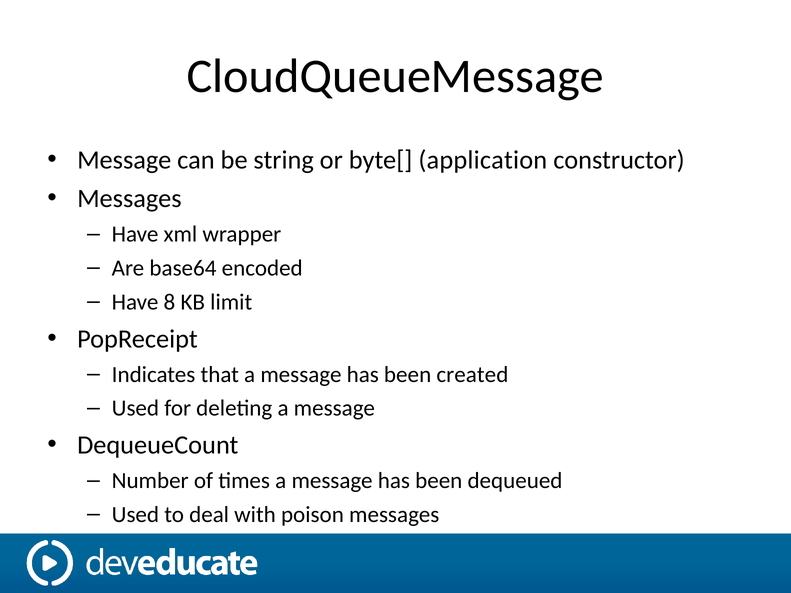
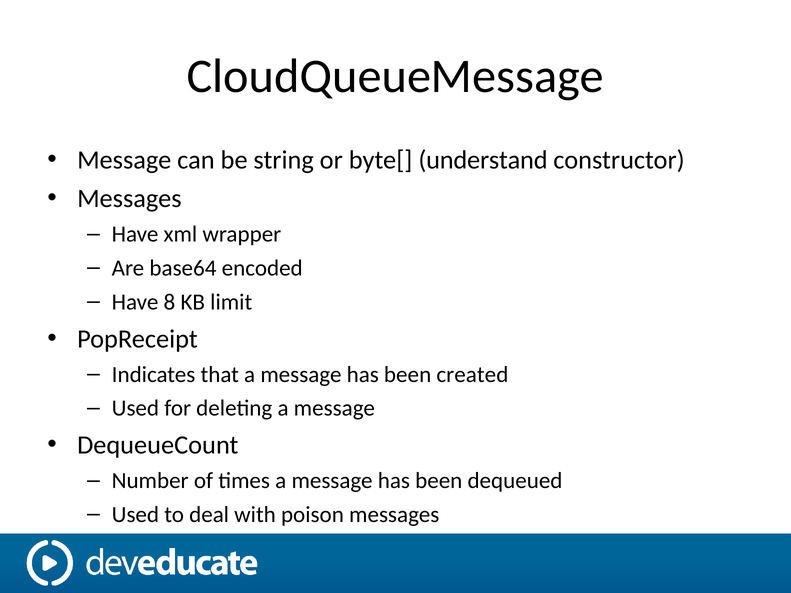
application: application -> understand (483, 160)
